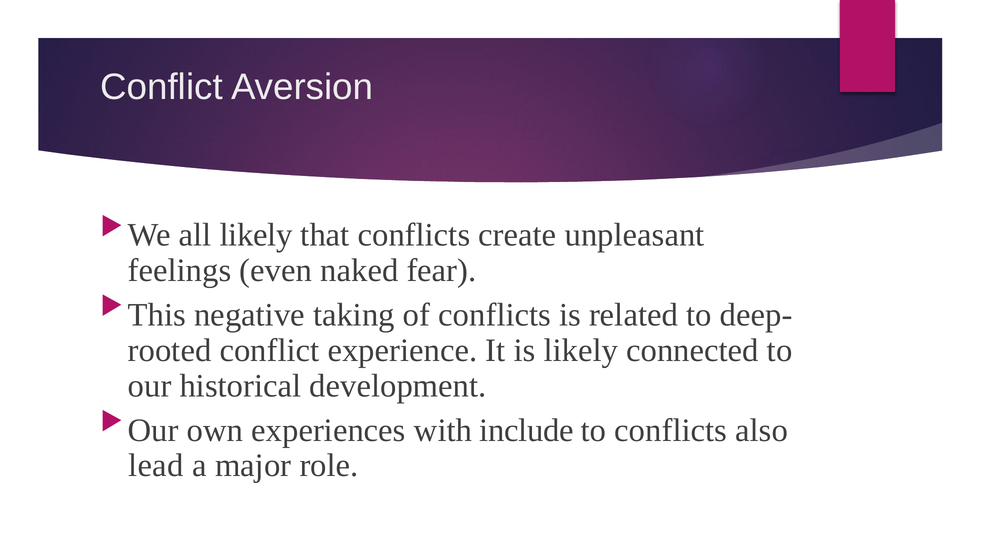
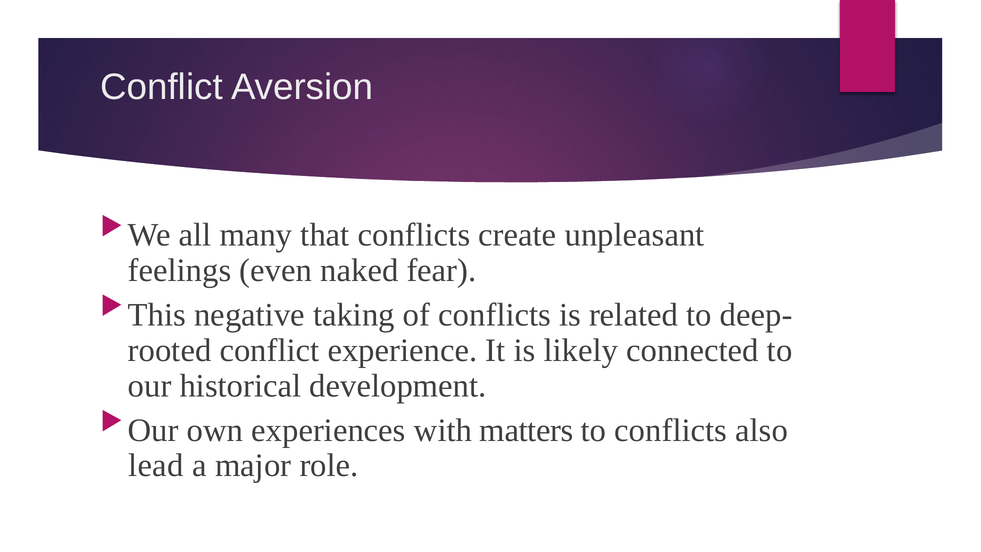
all likely: likely -> many (256, 235)
include: include -> matters (527, 430)
